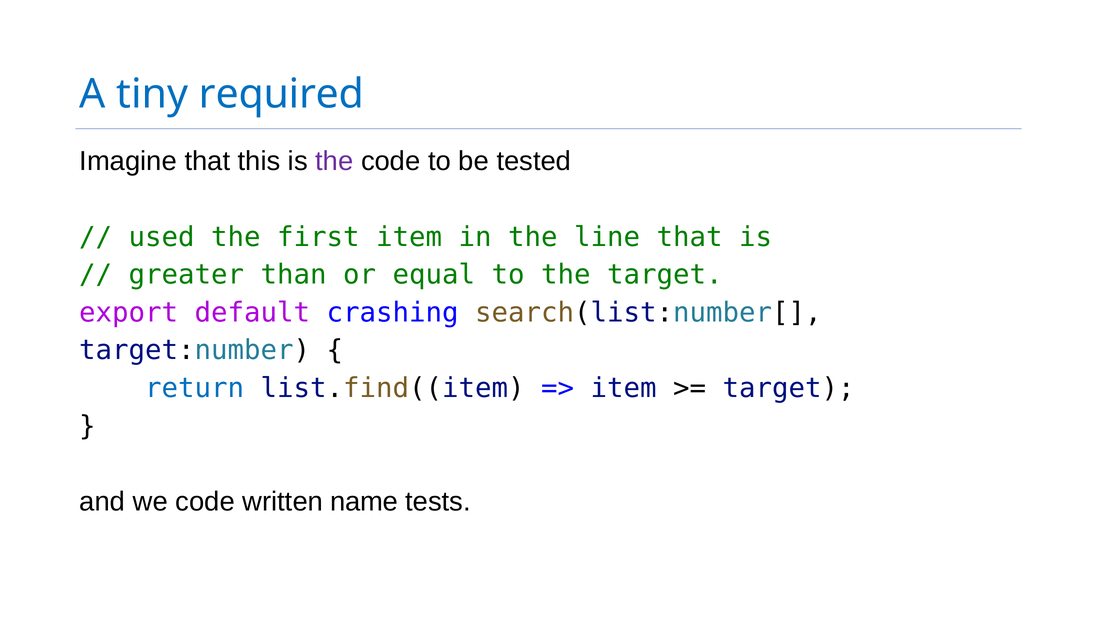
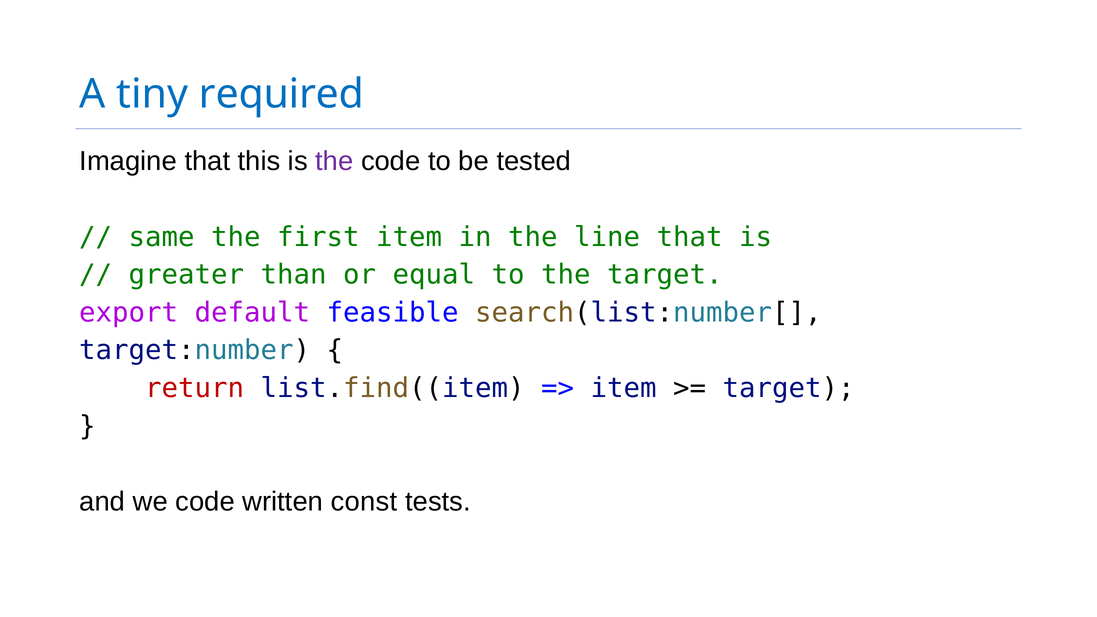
used: used -> same (162, 237)
crashing: crashing -> feasible (393, 313)
return colour: blue -> red (195, 388)
name: name -> const (364, 502)
